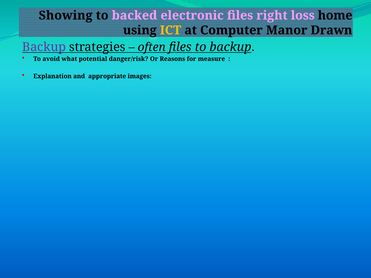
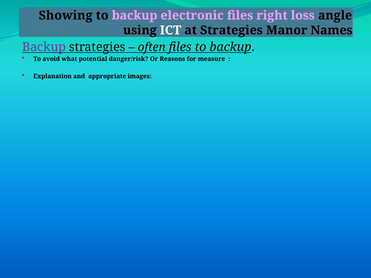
backed: backed -> backup (135, 15)
home: home -> angle (335, 15)
ICT colour: yellow -> white (171, 30)
at Computer: Computer -> Strategies (231, 30)
Drawn: Drawn -> Names (331, 30)
